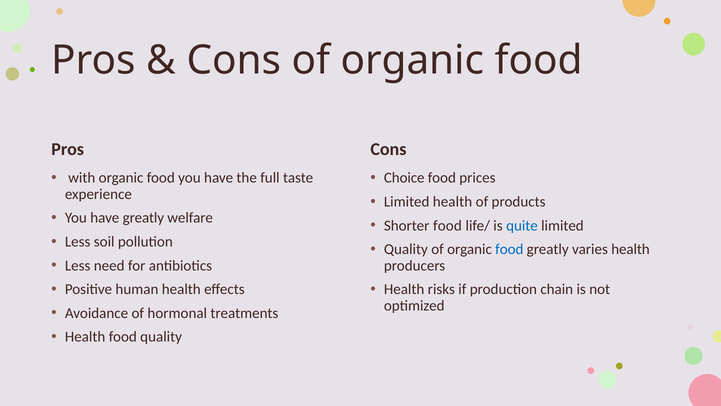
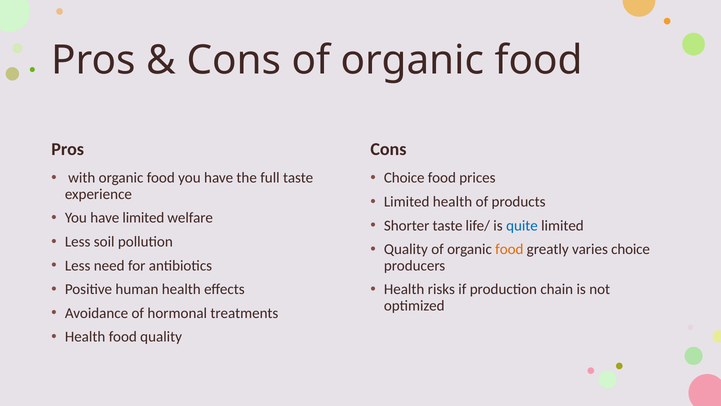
have greatly: greatly -> limited (143, 218)
Shorter food: food -> taste (448, 225)
food colour: blue -> orange (509, 249)
varies health: health -> choice (631, 249)
